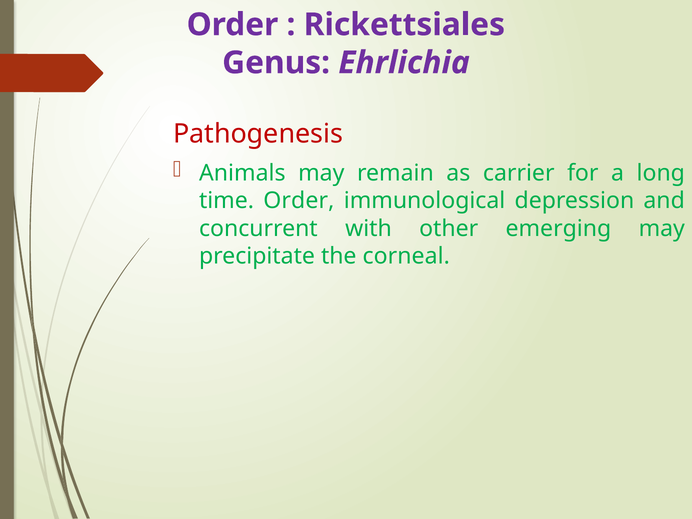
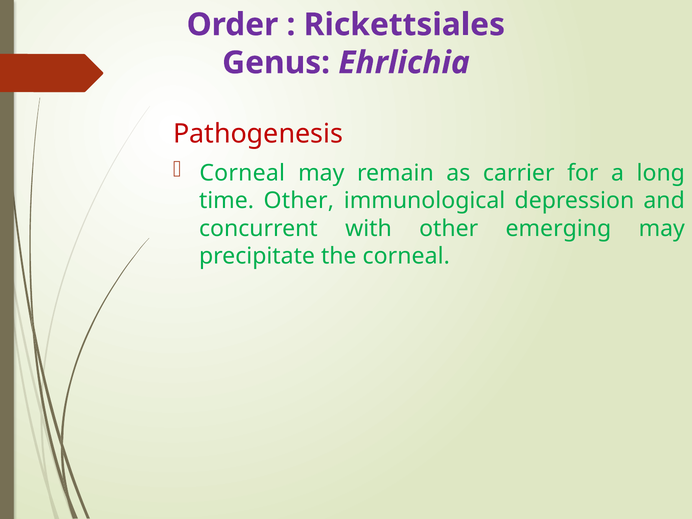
Animals: Animals -> Corneal (242, 173)
time Order: Order -> Other (299, 201)
